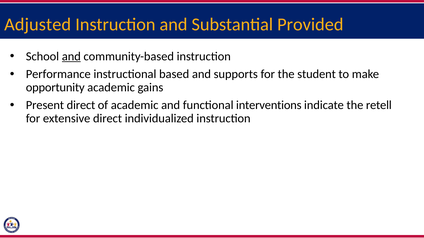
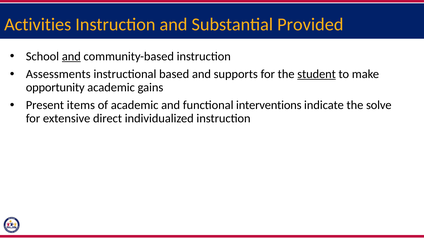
Adjusted: Adjusted -> Activities (38, 25)
Performance: Performance -> Assessments (58, 74)
student underline: none -> present (317, 74)
Present direct: direct -> items (81, 105)
retell: retell -> solve (379, 105)
